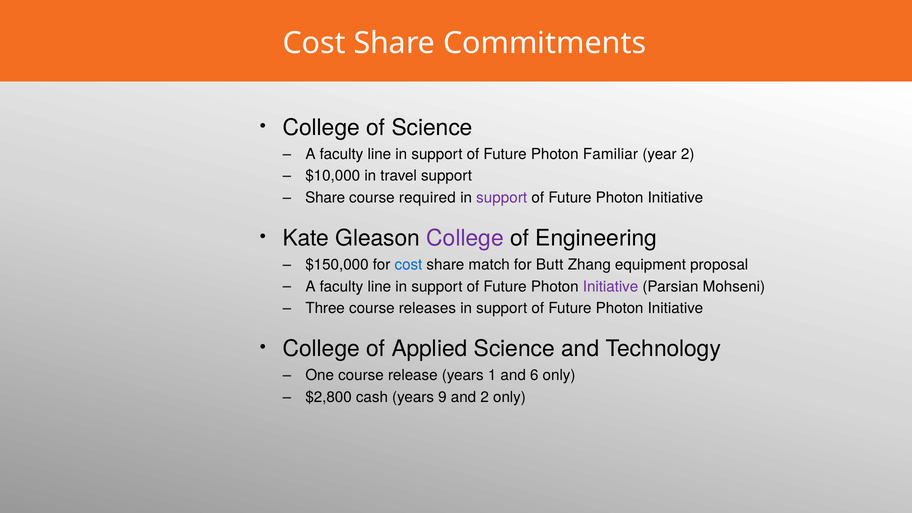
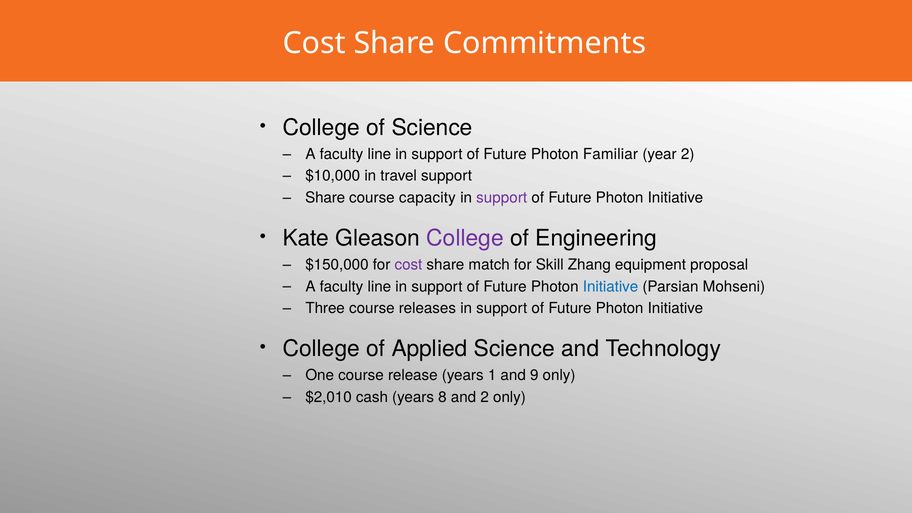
required: required -> capacity (427, 198)
cost colour: blue -> purple (408, 265)
Butt: Butt -> Skill (550, 265)
Initiative colour: purple -> blue (611, 287)
6: 6 -> 9 (534, 375)
$2,800: $2,800 -> $2,010 (329, 397)
9: 9 -> 8 (442, 397)
